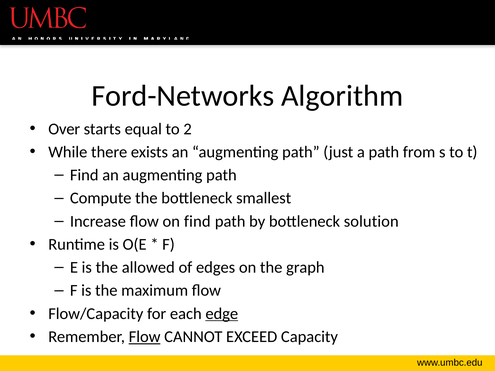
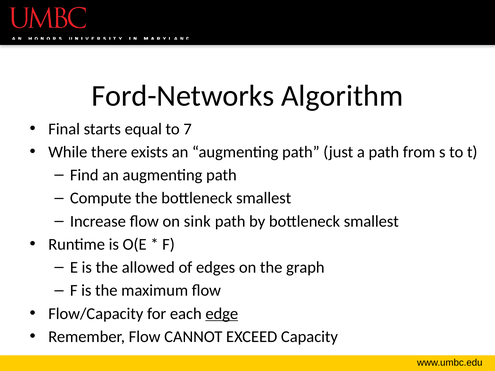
Over: Over -> Final (64, 129)
2: 2 -> 7 (188, 129)
on find: find -> sink (197, 221)
by bottleneck solution: solution -> smallest (371, 221)
Flow underline: present -> none (145, 337)
